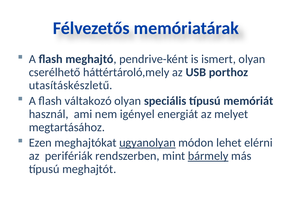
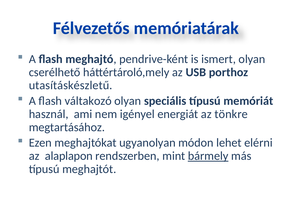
melyet: melyet -> tönkre (231, 114)
ugyanolyan underline: present -> none (147, 143)
perifériák: perifériák -> alaplapon (69, 156)
